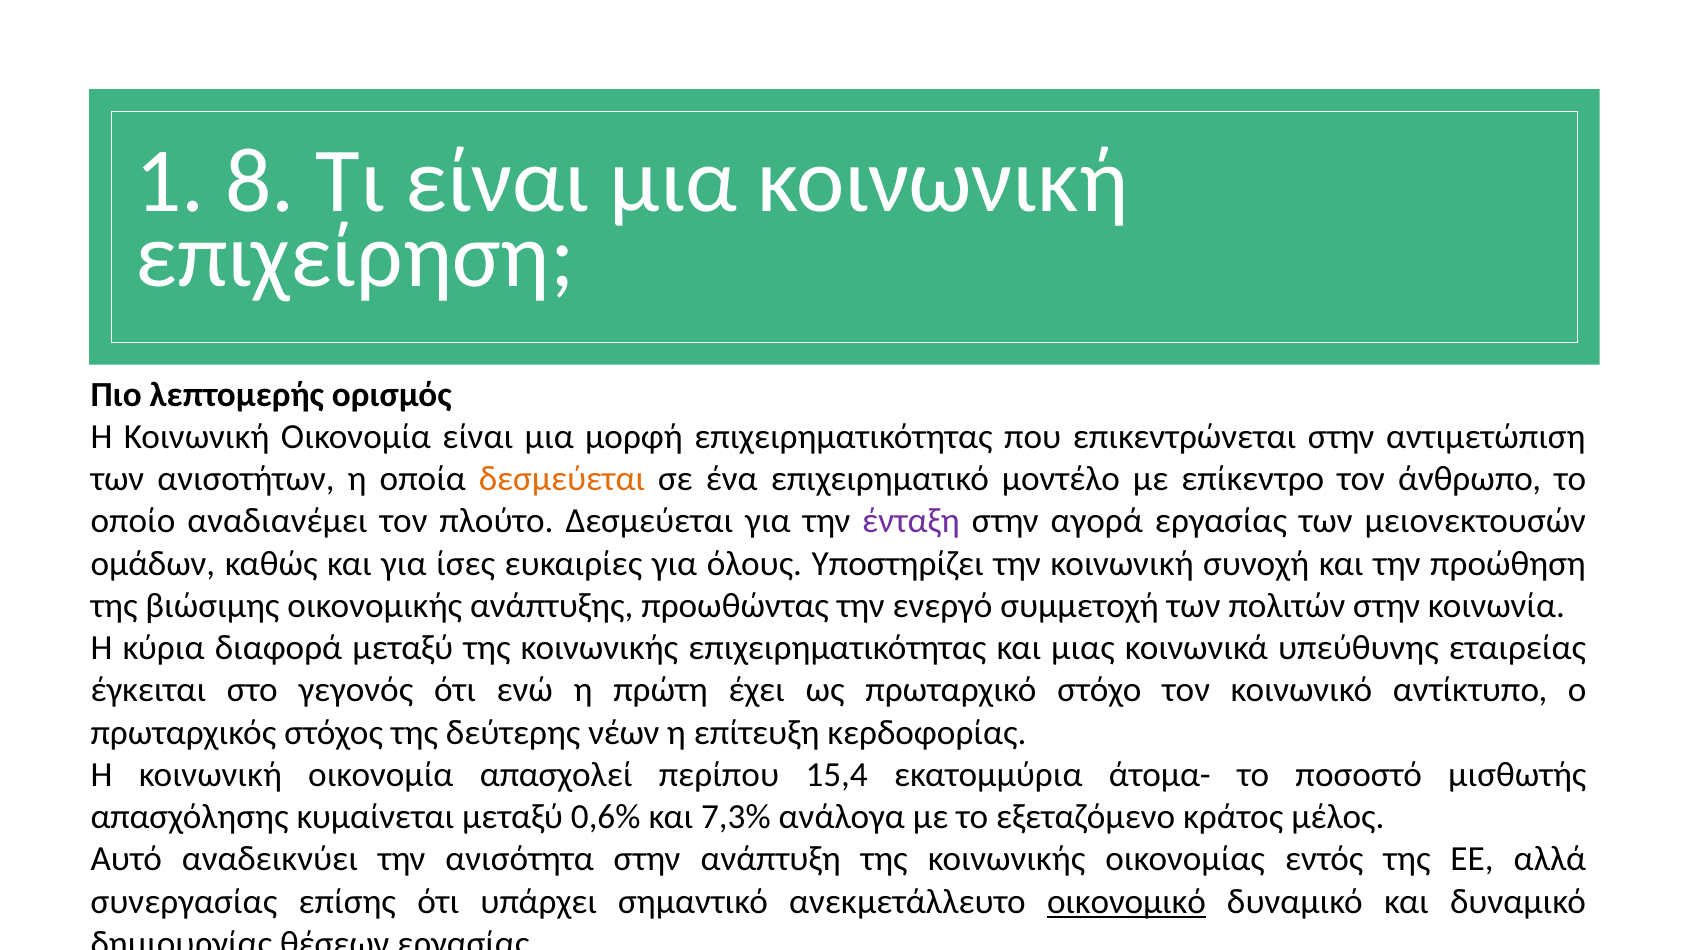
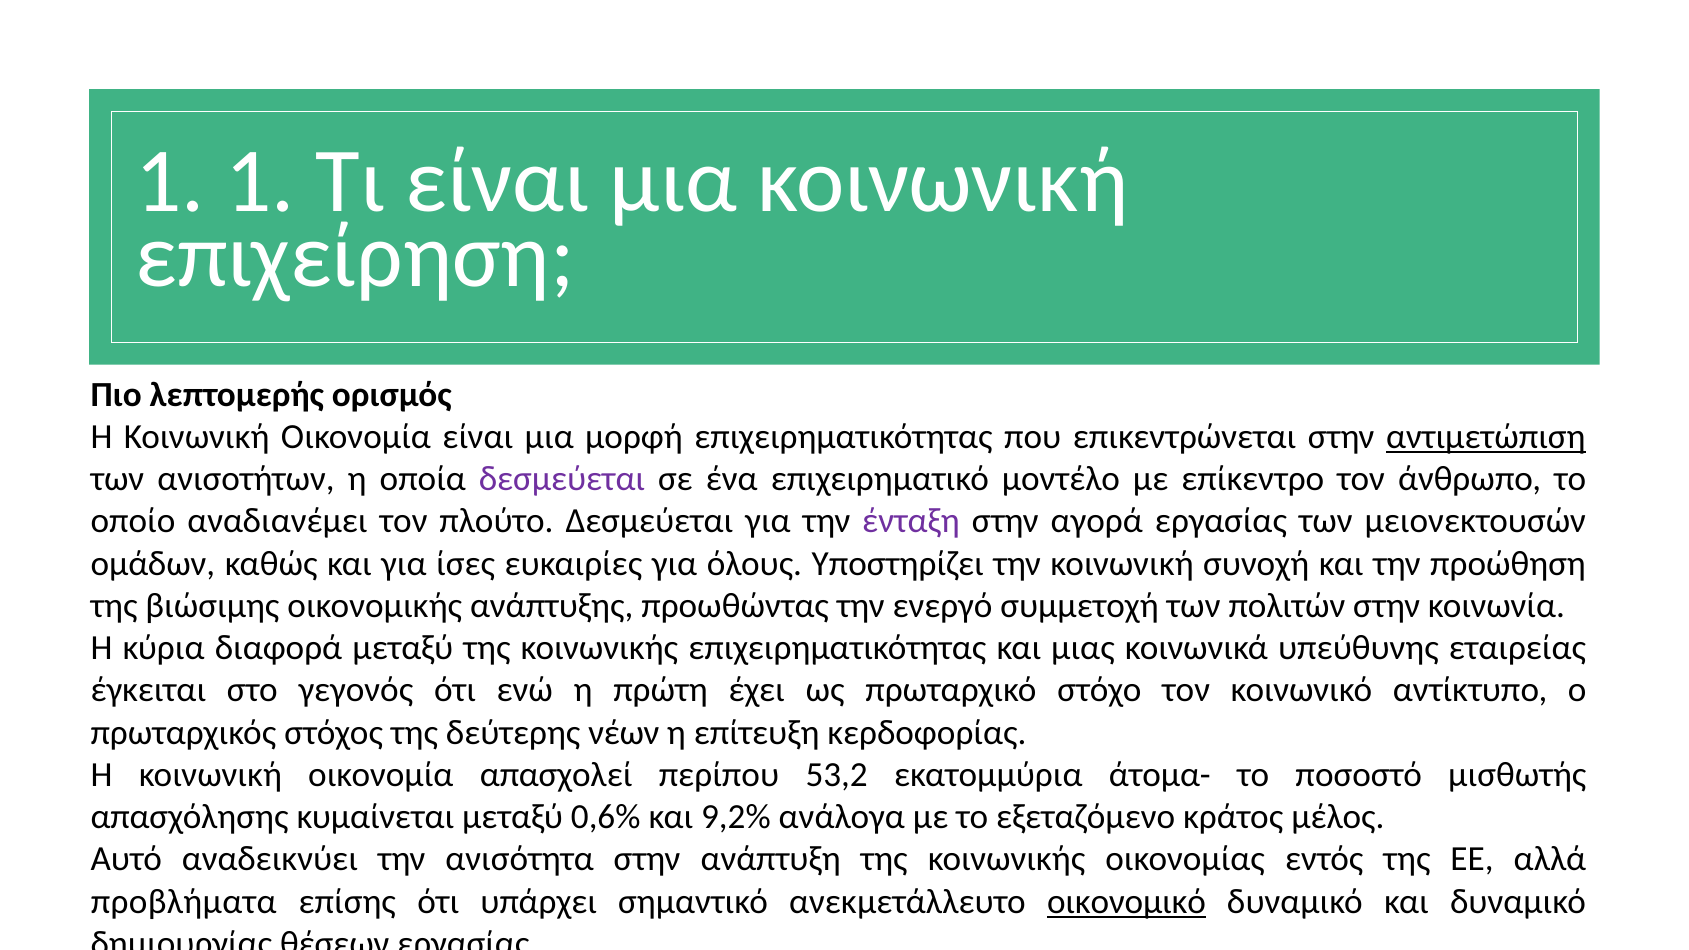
1 8: 8 -> 1 (260, 182)
αντιμετώπιση underline: none -> present (1486, 437)
δεσμεύεται colour: orange -> purple (562, 479)
15,4: 15,4 -> 53,2 (837, 775)
7,3%: 7,3% -> 9,2% (736, 817)
συνεργασίας: συνεργασίας -> προβλήματα (184, 902)
